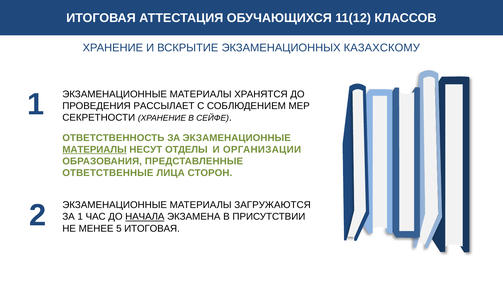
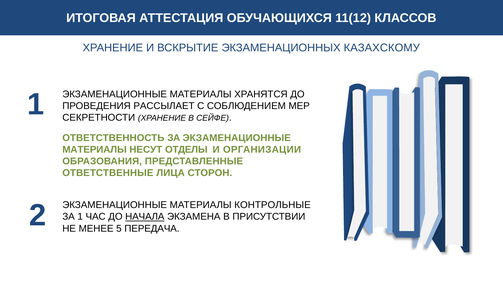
МАТЕРИАЛЫ underline: present -> none (95, 149)
ЗАГРУЖАЮТСЯ: ЗАГРУЖАЮТСЯ -> КОНТРОЛЬНЫЕ (273, 205)
5 ИТОГОВАЯ: ИТОГОВАЯ -> ПЕРЕДАЧА (152, 228)
